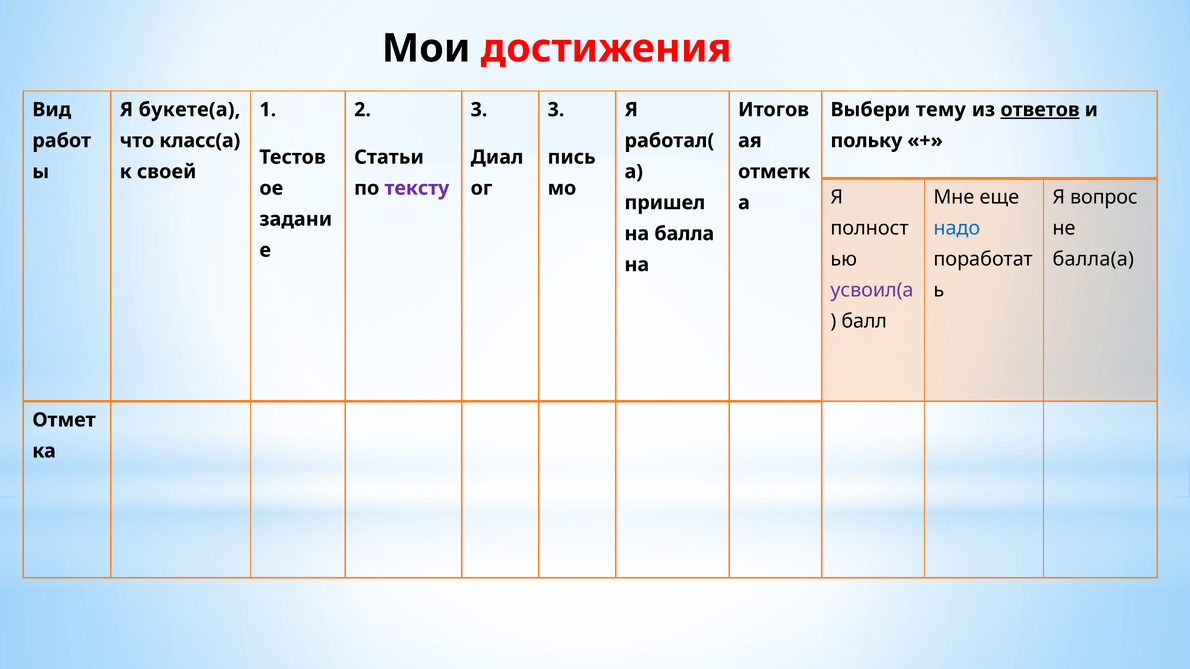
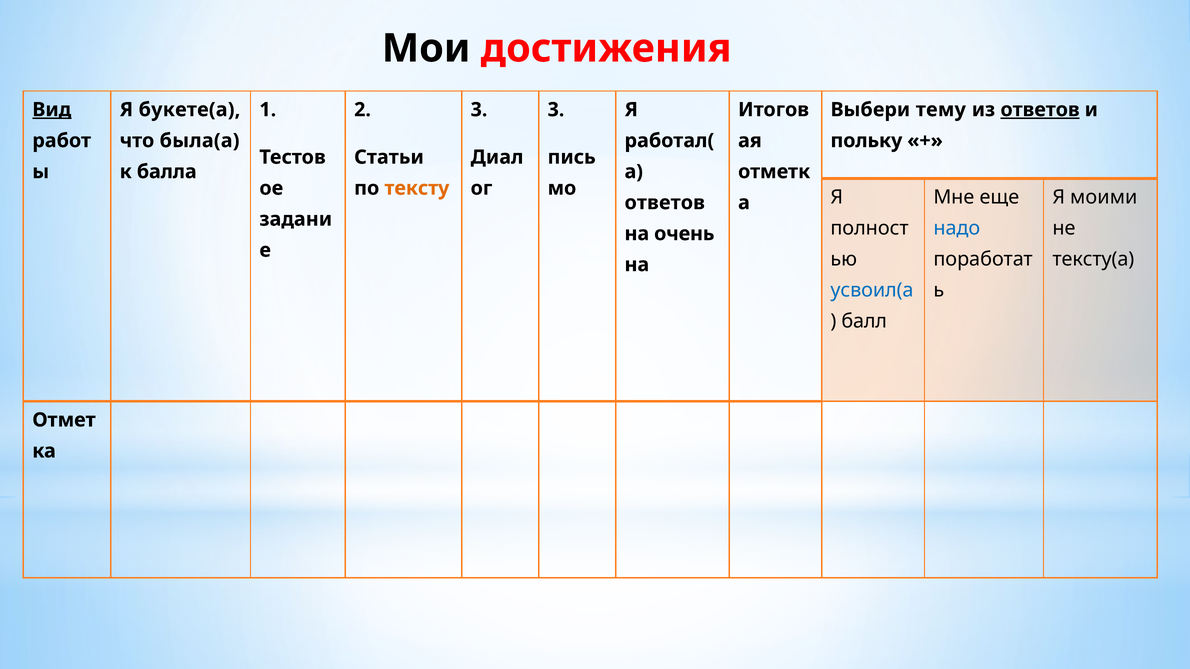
Вид underline: none -> present (52, 110)
класс(а: класс(а -> была(а (200, 141)
своей: своей -> балла (167, 172)
тексту colour: purple -> orange (417, 188)
вопрос: вопрос -> моими (1104, 197)
пришел: пришел -> ответов (665, 203)
балла: балла -> очень (684, 234)
балла(а: балла(а -> тексту(а (1093, 259)
усвоил(а colour: purple -> blue (872, 290)
